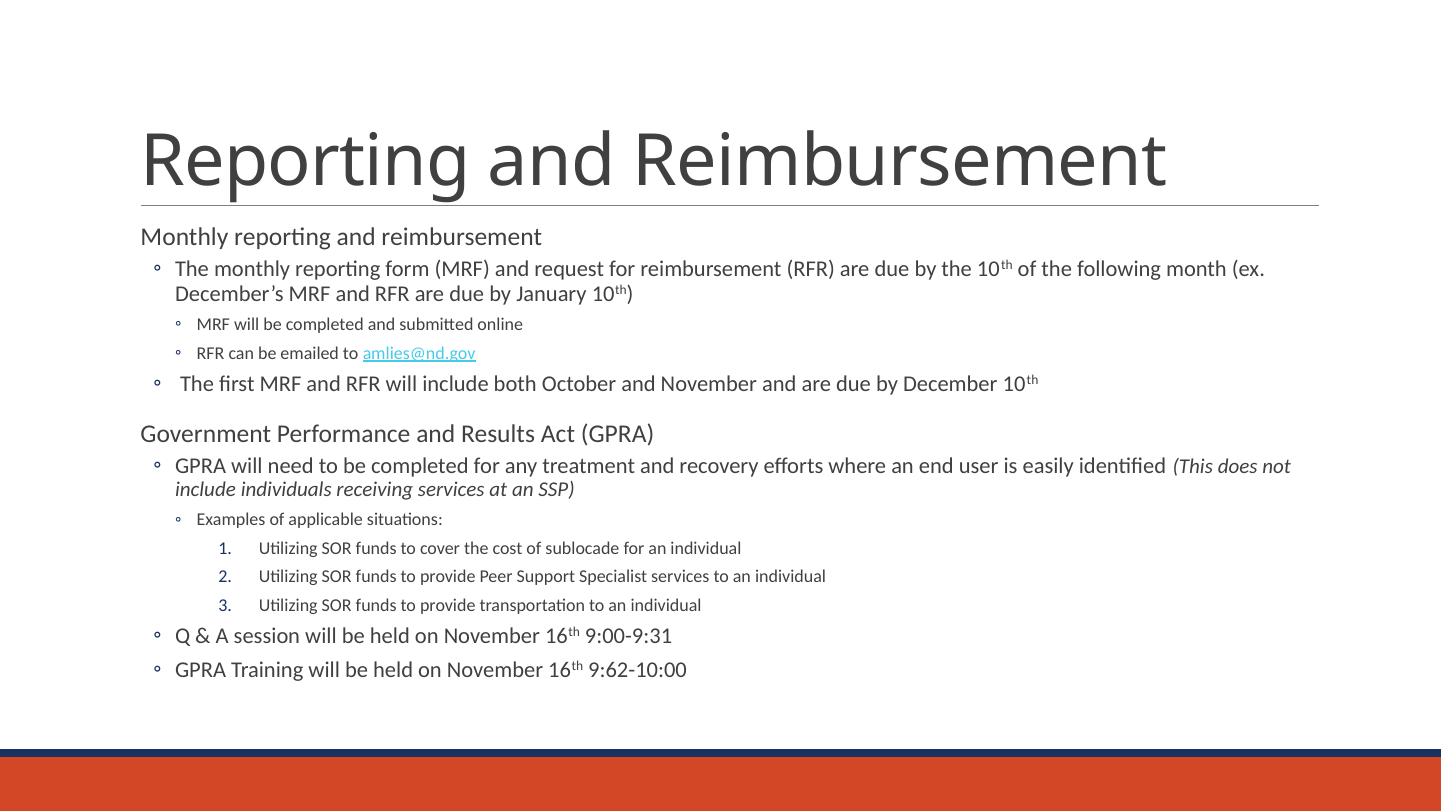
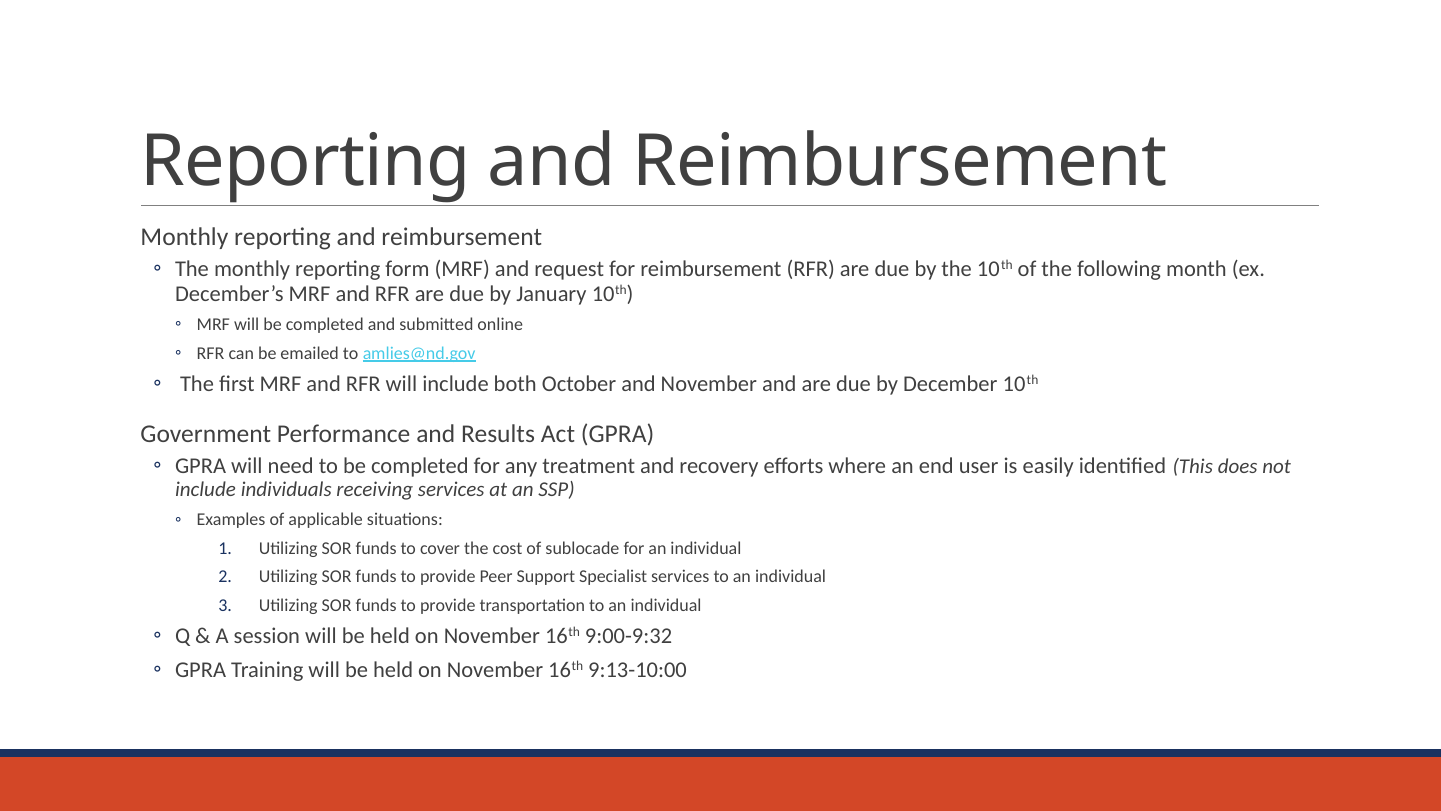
9:00-9:31: 9:00-9:31 -> 9:00-9:32 (629, 636)
9:62-10:00: 9:62-10:00 -> 9:13-10:00 (637, 669)
